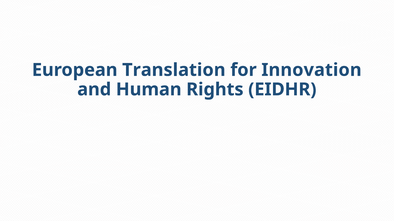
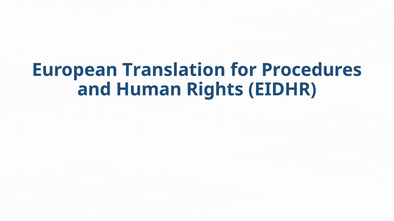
Innovation: Innovation -> Procedures (312, 70)
